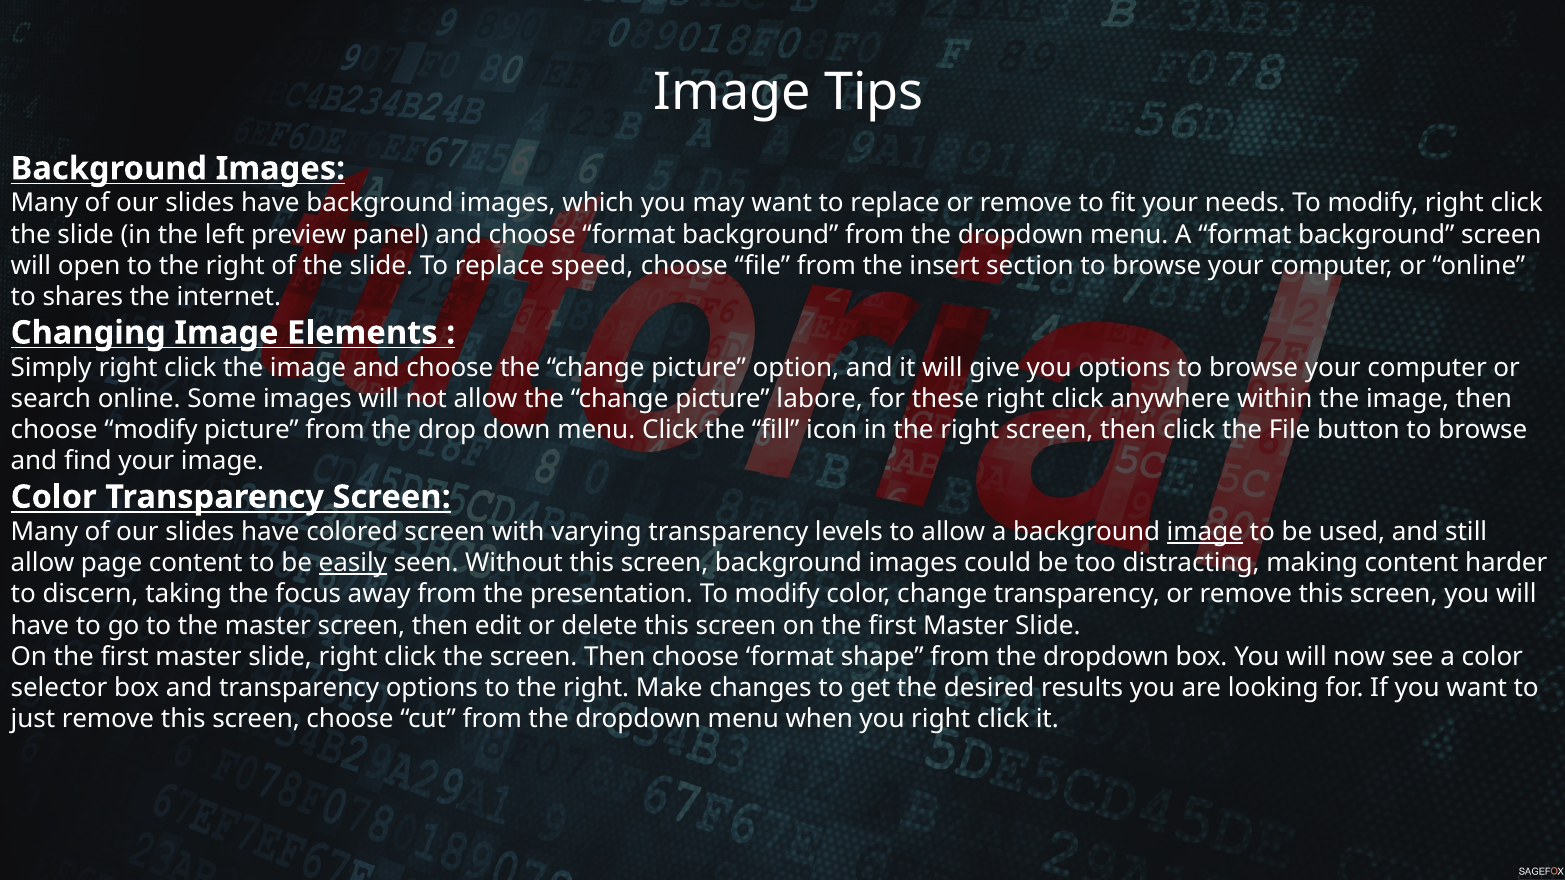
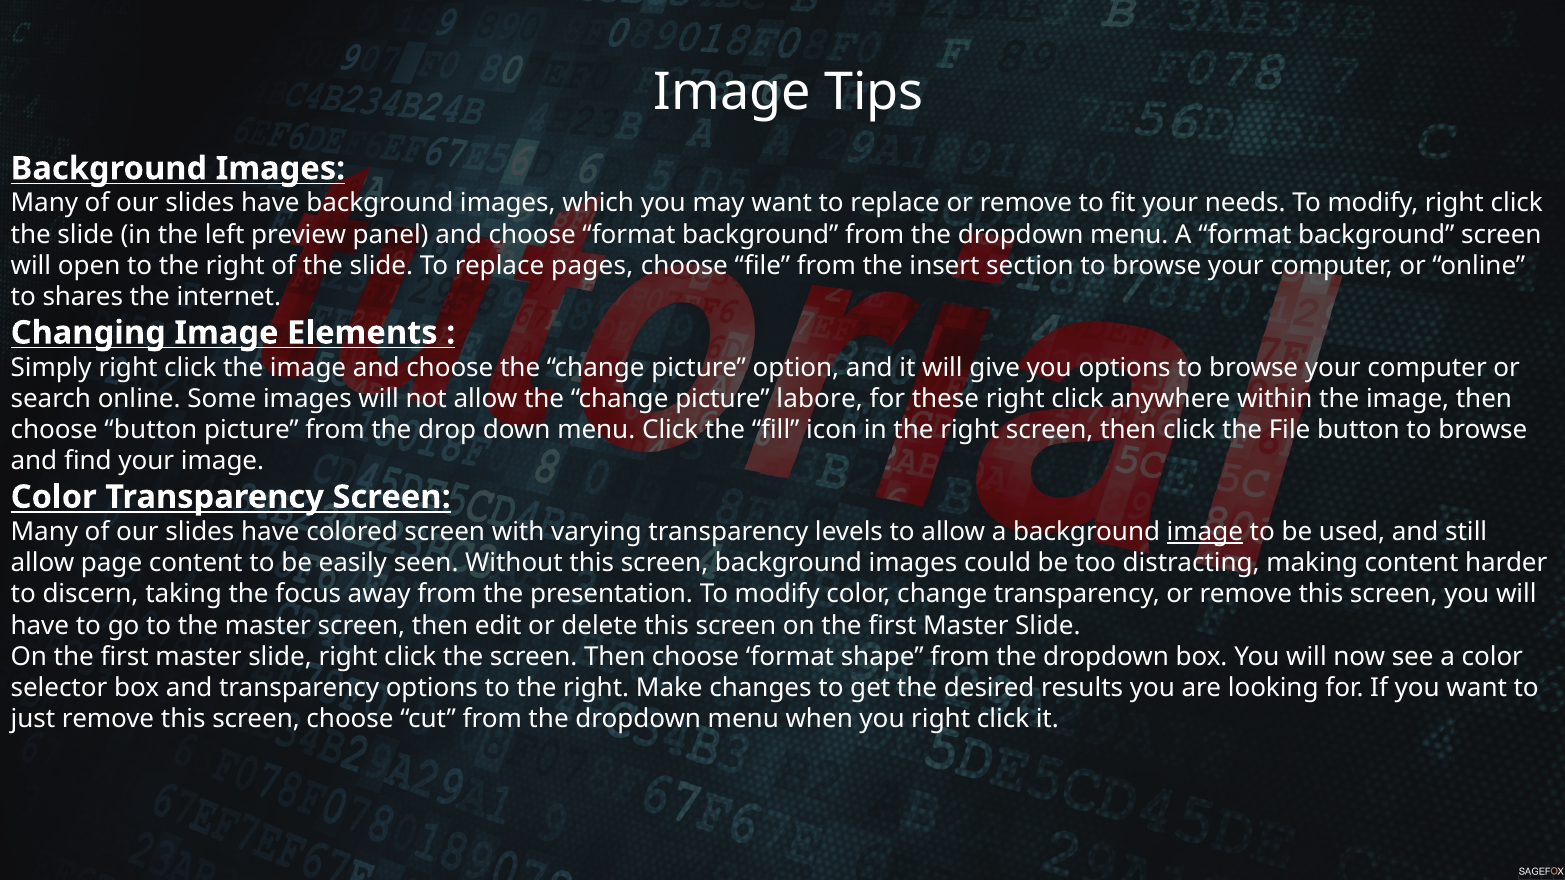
speed: speed -> pages (592, 266)
choose modify: modify -> button (151, 430)
easily underline: present -> none (353, 563)
